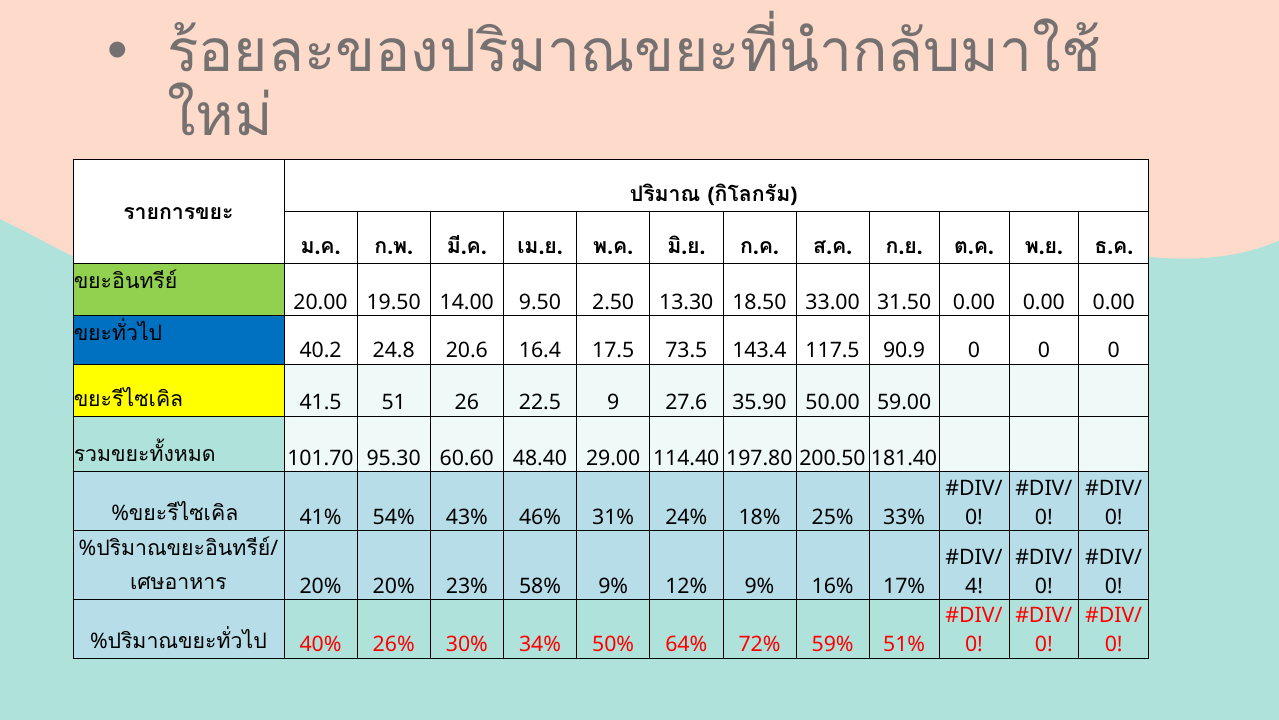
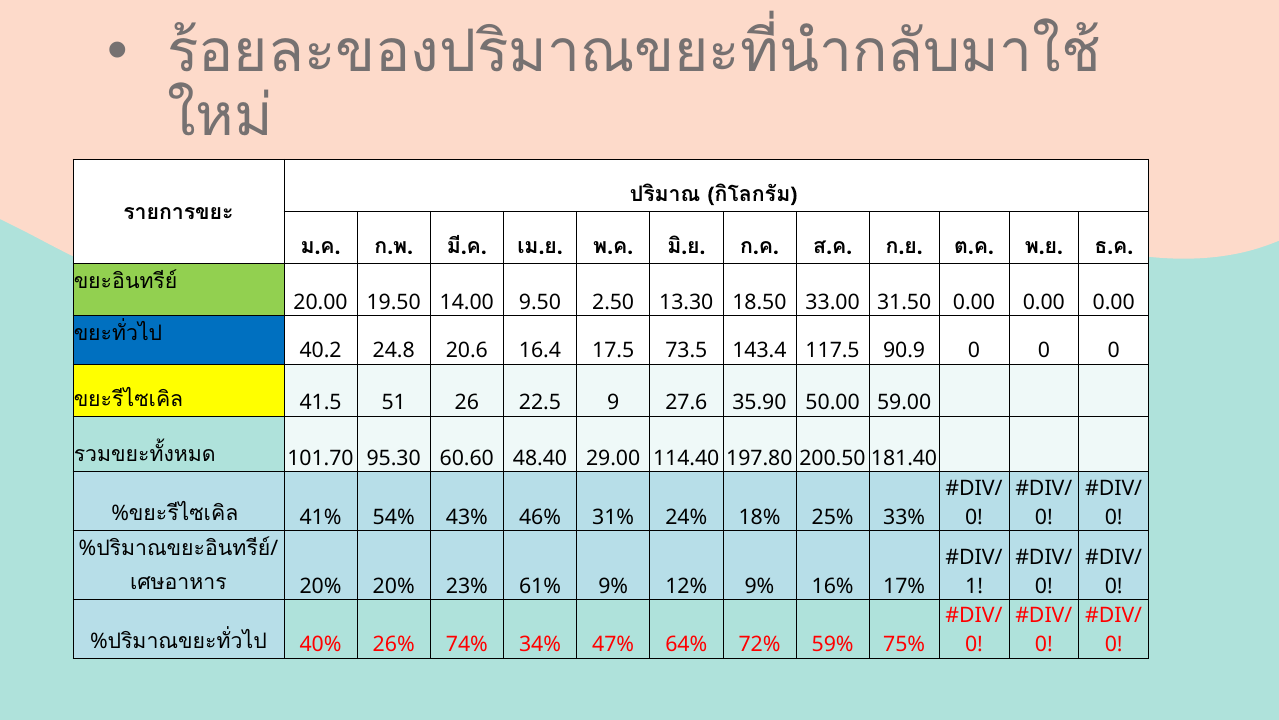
58%: 58% -> 61% (540, 586)
4: 4 -> 1 (974, 586)
30%: 30% -> 74% (467, 644)
50%: 50% -> 47% (613, 644)
51%: 51% -> 75% (904, 644)
